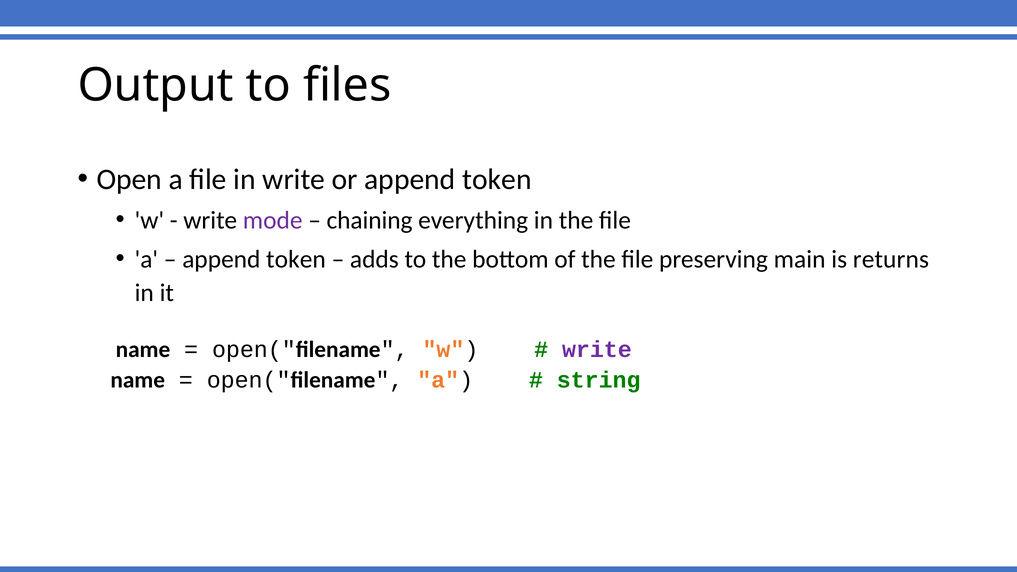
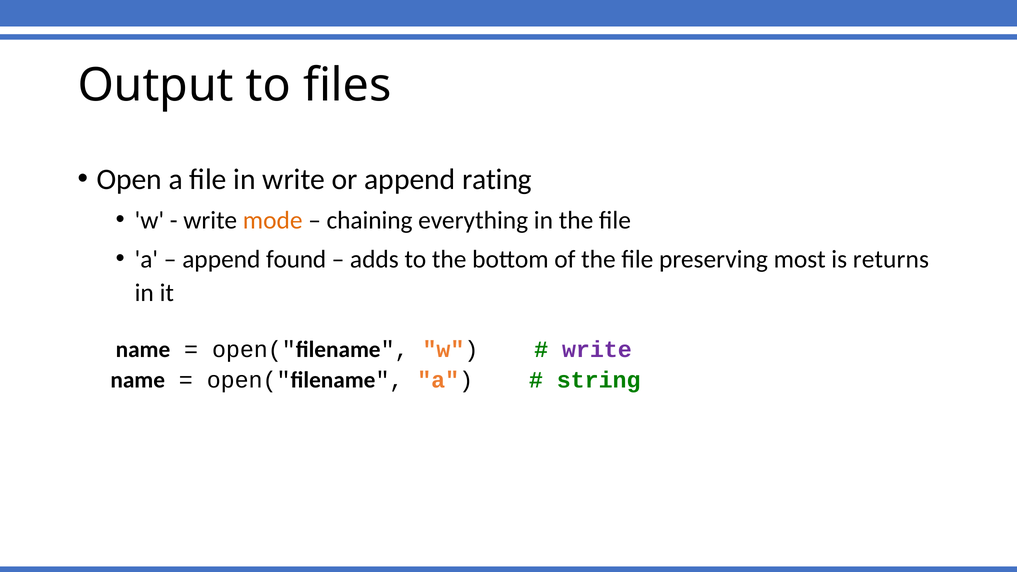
or append token: token -> rating (497, 179)
mode colour: purple -> orange (273, 221)
token: token -> found (296, 259)
main: main -> most (800, 259)
